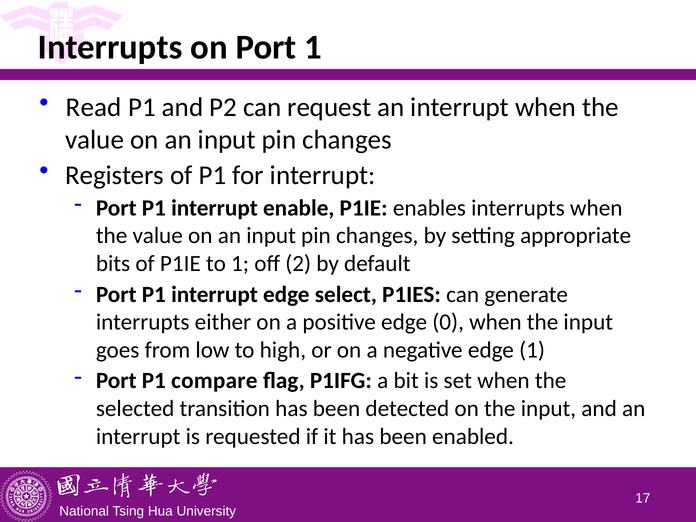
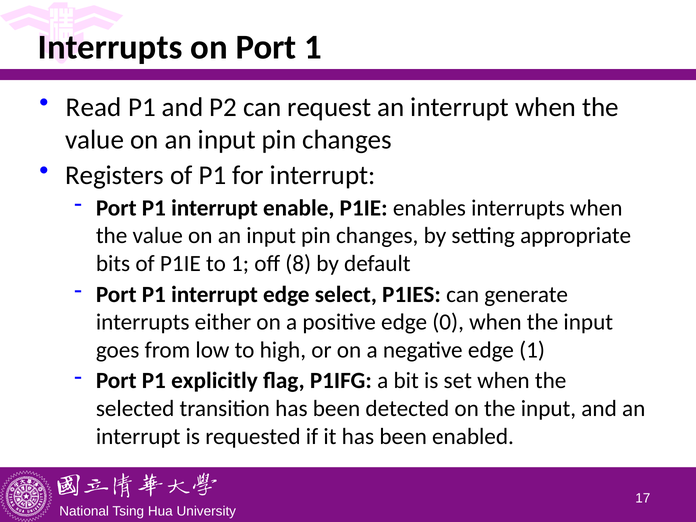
2: 2 -> 8 (298, 264)
compare: compare -> explicitly (214, 381)
